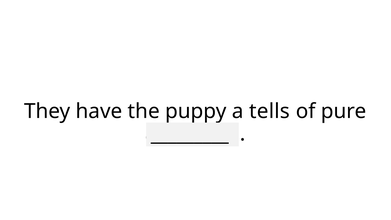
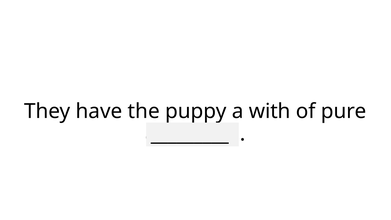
tells: tells -> with (270, 111)
